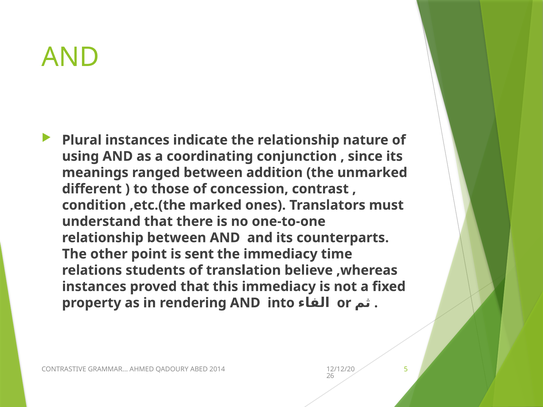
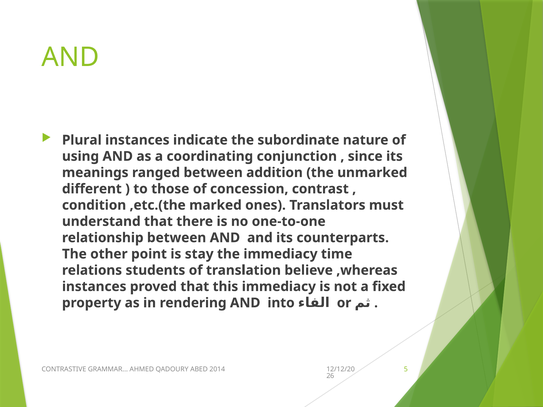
the relationship: relationship -> subordinate (298, 140)
sent: sent -> stay (199, 254)
